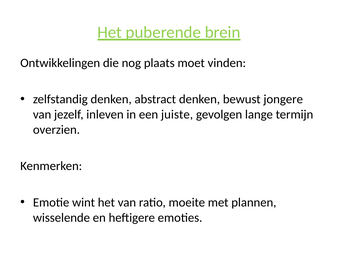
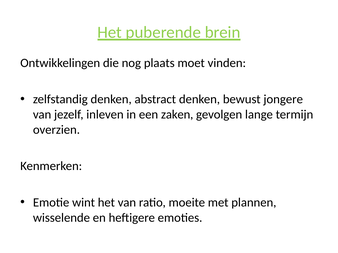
juiste: juiste -> zaken (177, 115)
